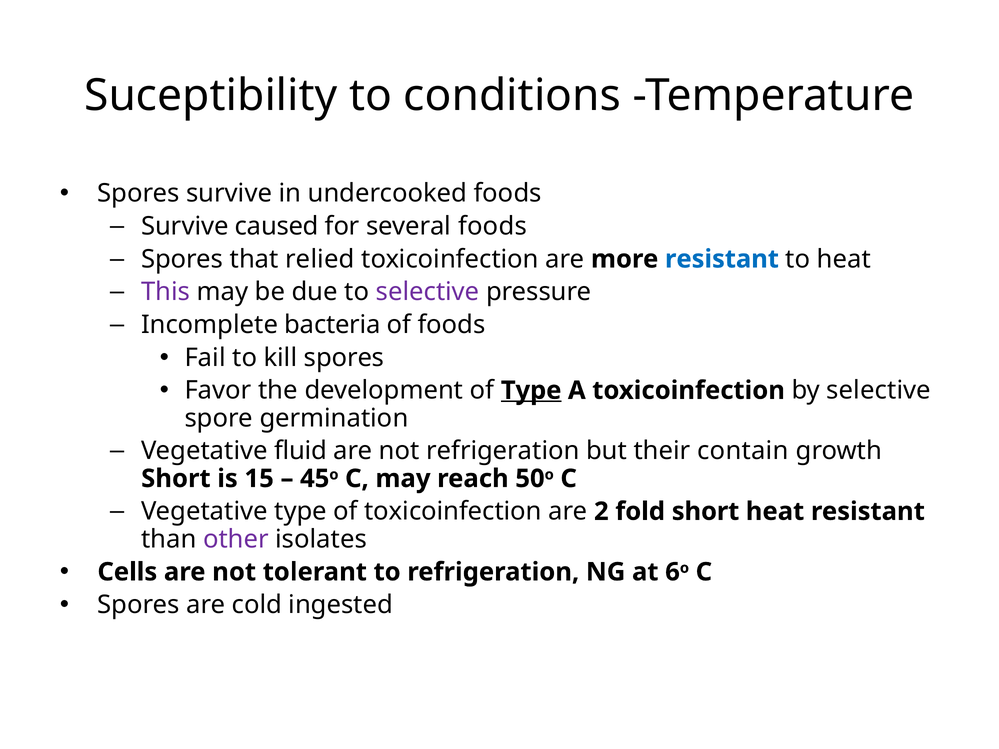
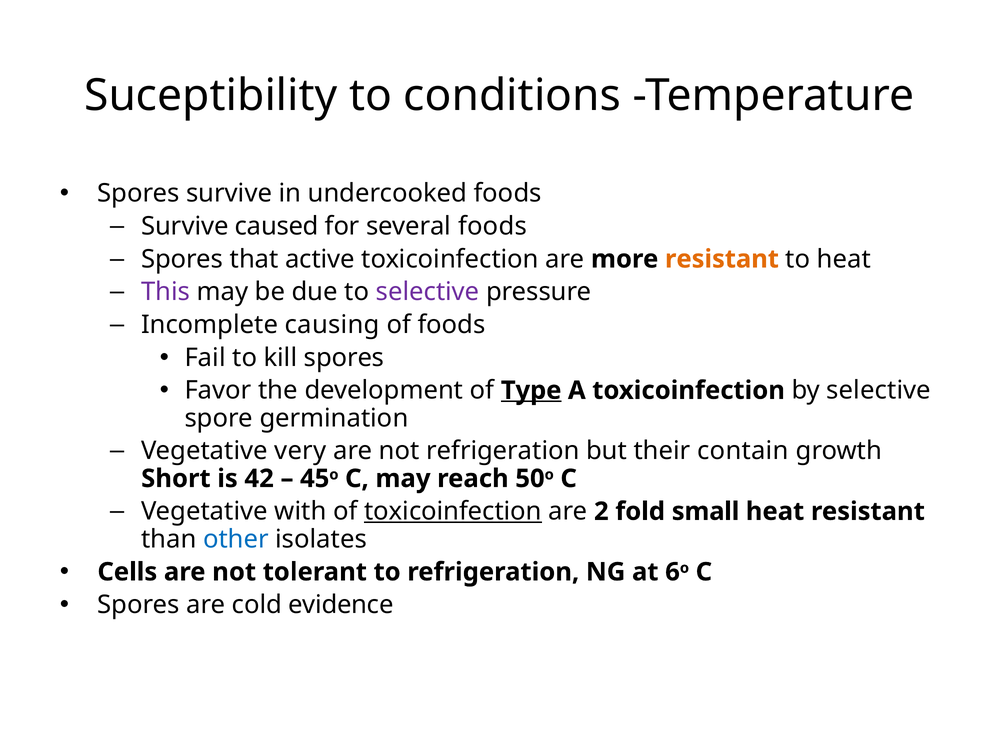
relied: relied -> active (320, 259)
resistant colour: blue -> orange (722, 259)
bacteria: bacteria -> causing (332, 325)
fluid: fluid -> very (300, 451)
15: 15 -> 42 (259, 479)
Vegetative type: type -> with (300, 512)
toxicoinfection underline: none -> present (453, 512)
fold short: short -> small (706, 512)
other colour: purple -> blue (236, 539)
ingested: ingested -> evidence (341, 605)
